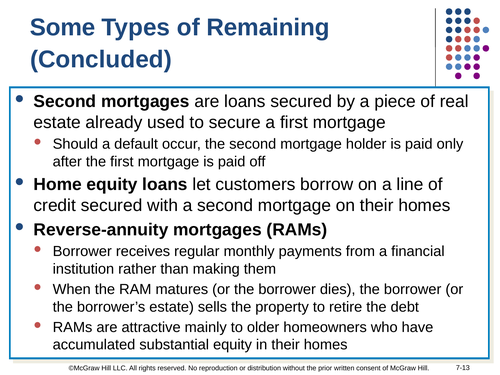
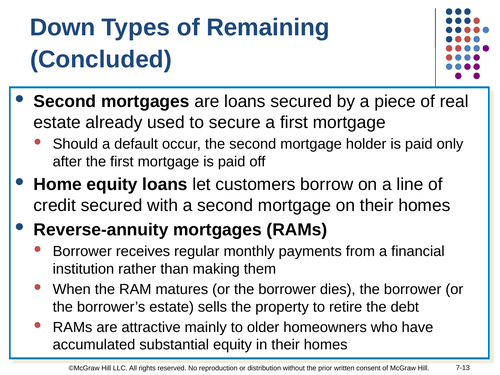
Some: Some -> Down (63, 28)
